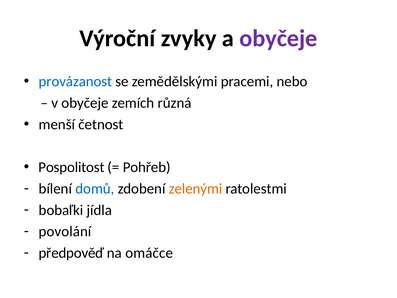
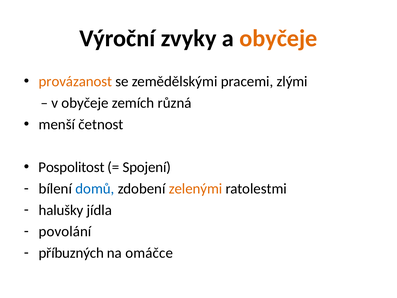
obyčeje colour: purple -> orange (278, 38)
provázanost colour: blue -> orange (75, 81)
nebo: nebo -> zlými (292, 81)
Pohřeb: Pohřeb -> Spojení (147, 167)
bobaľki: bobaľki -> halušky (61, 210)
předpověď: předpověď -> příbuzných (71, 253)
